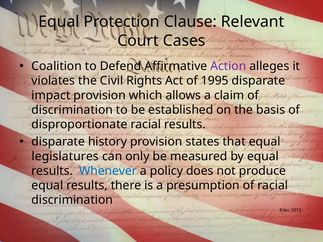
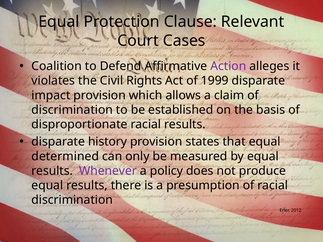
1995: 1995 -> 1999 (215, 81)
legislatures: legislatures -> determined (65, 156)
Whenever colour: blue -> purple (108, 171)
